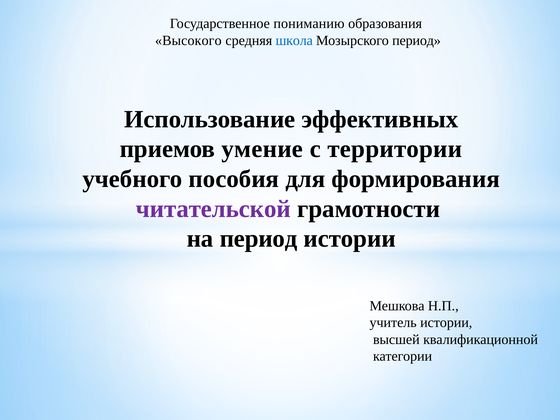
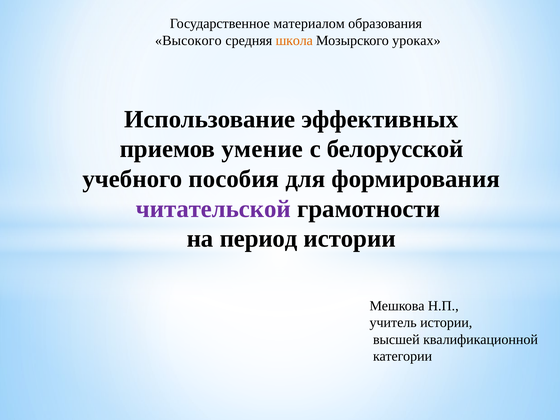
пониманию: пониманию -> материалом (309, 24)
школа colour: blue -> orange (294, 40)
Мозырского период: период -> уроках (416, 40)
территории: территории -> белорусской (395, 149)
